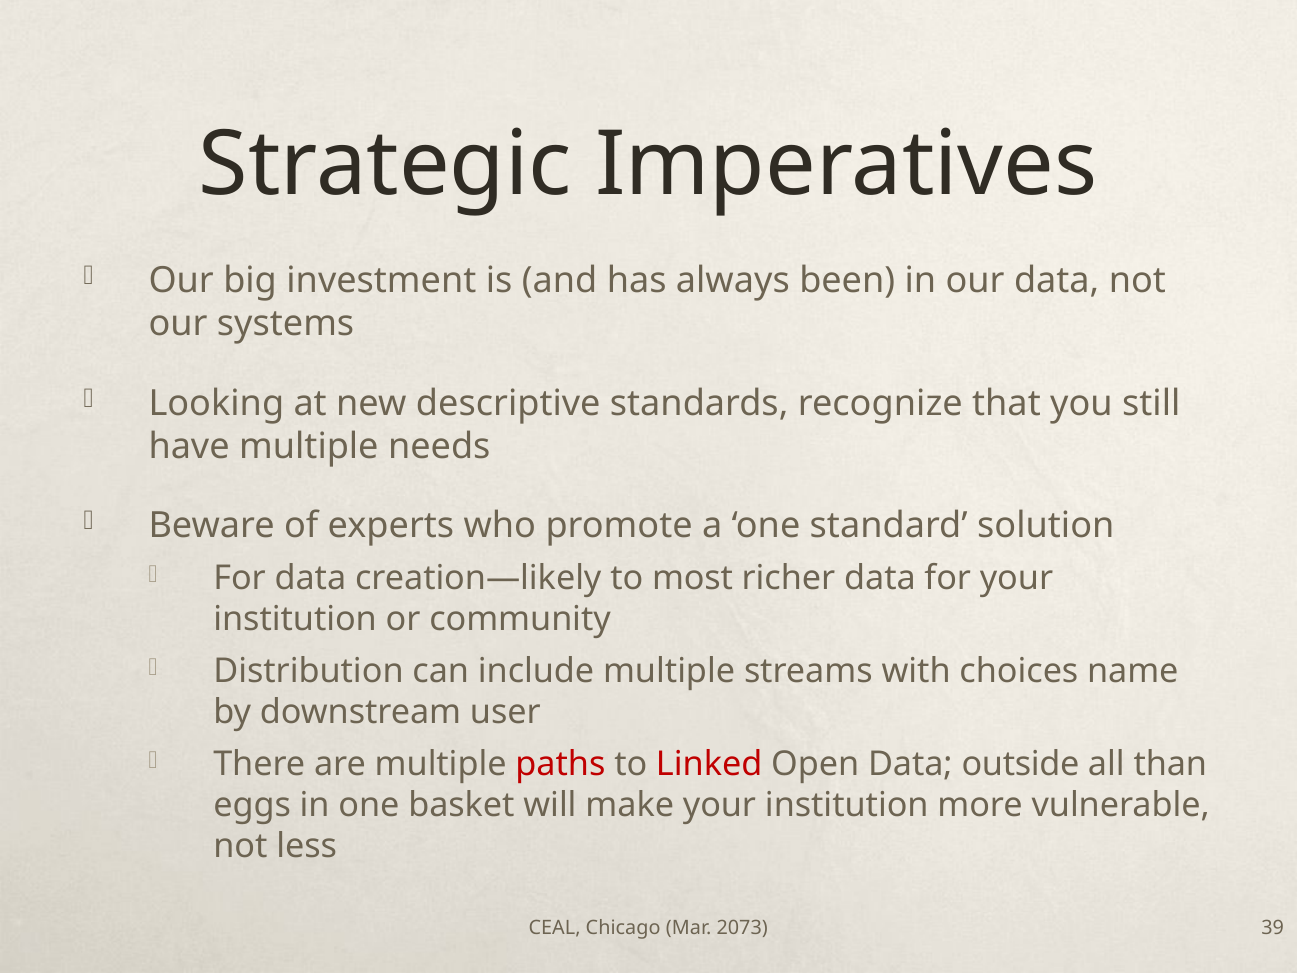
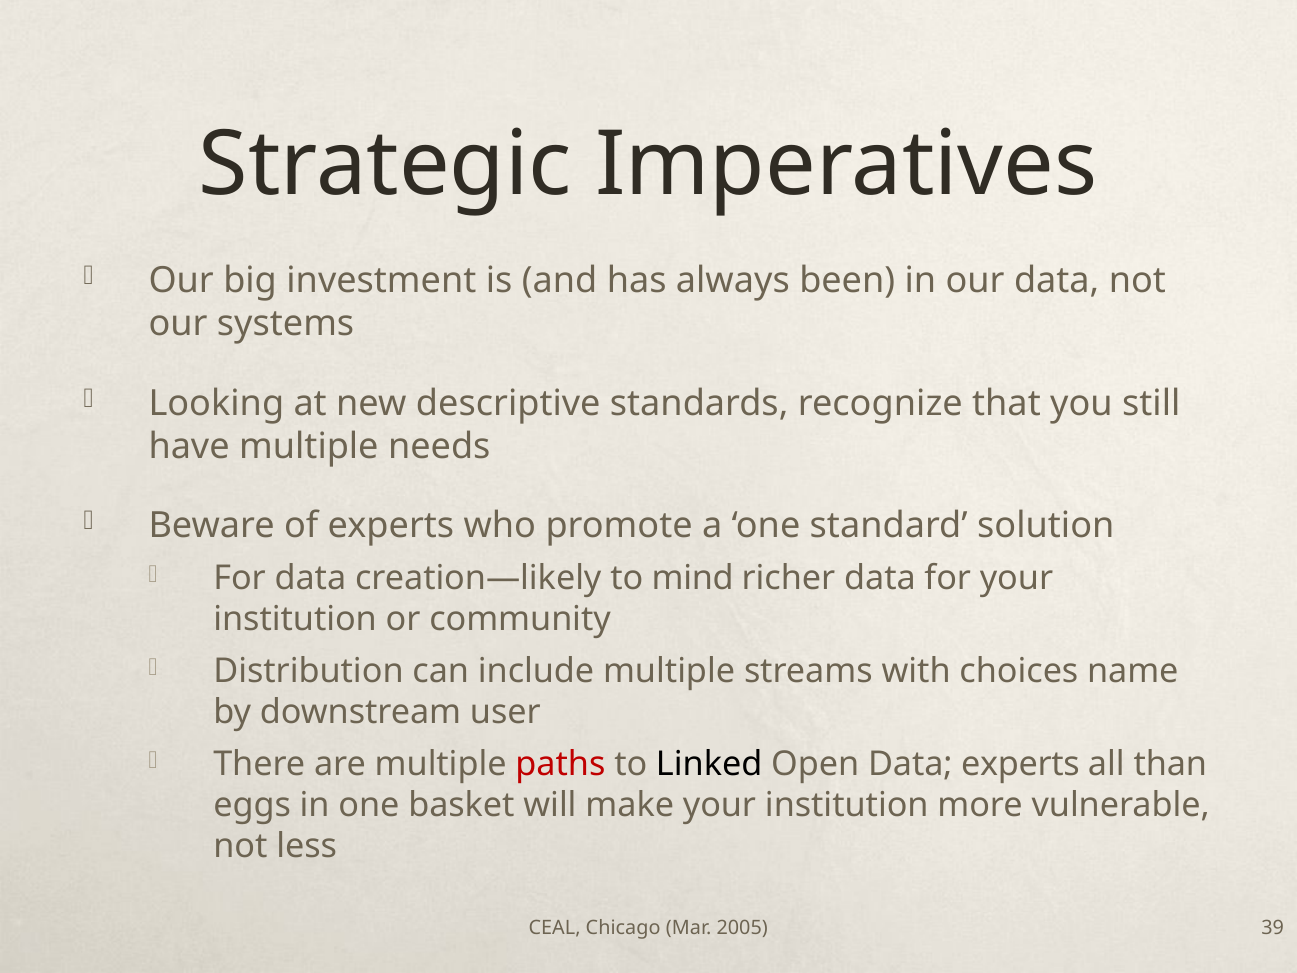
most: most -> mind (693, 578)
Linked colour: red -> black (709, 764)
Data outside: outside -> experts (1021, 764)
2073: 2073 -> 2005 (742, 927)
